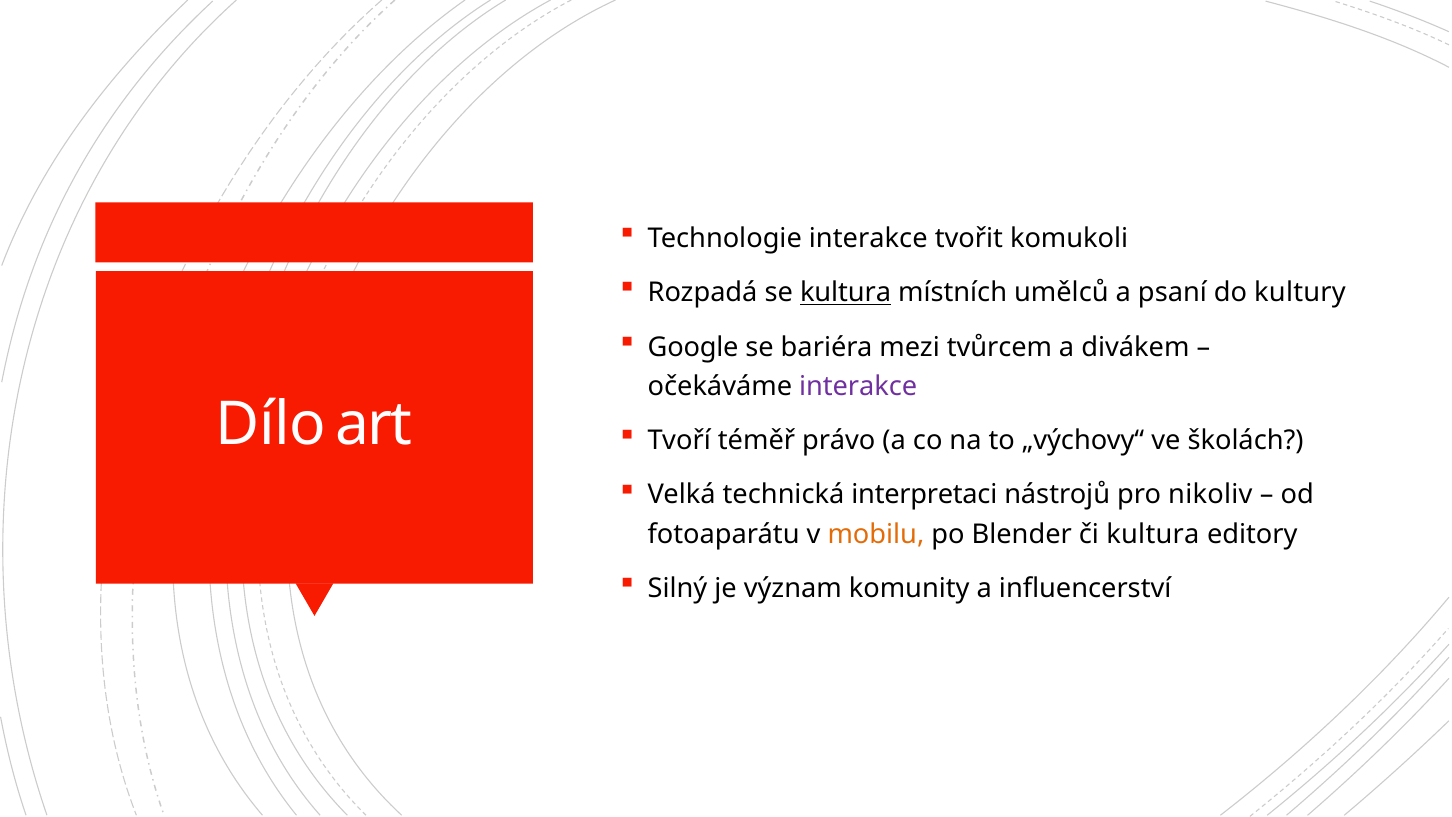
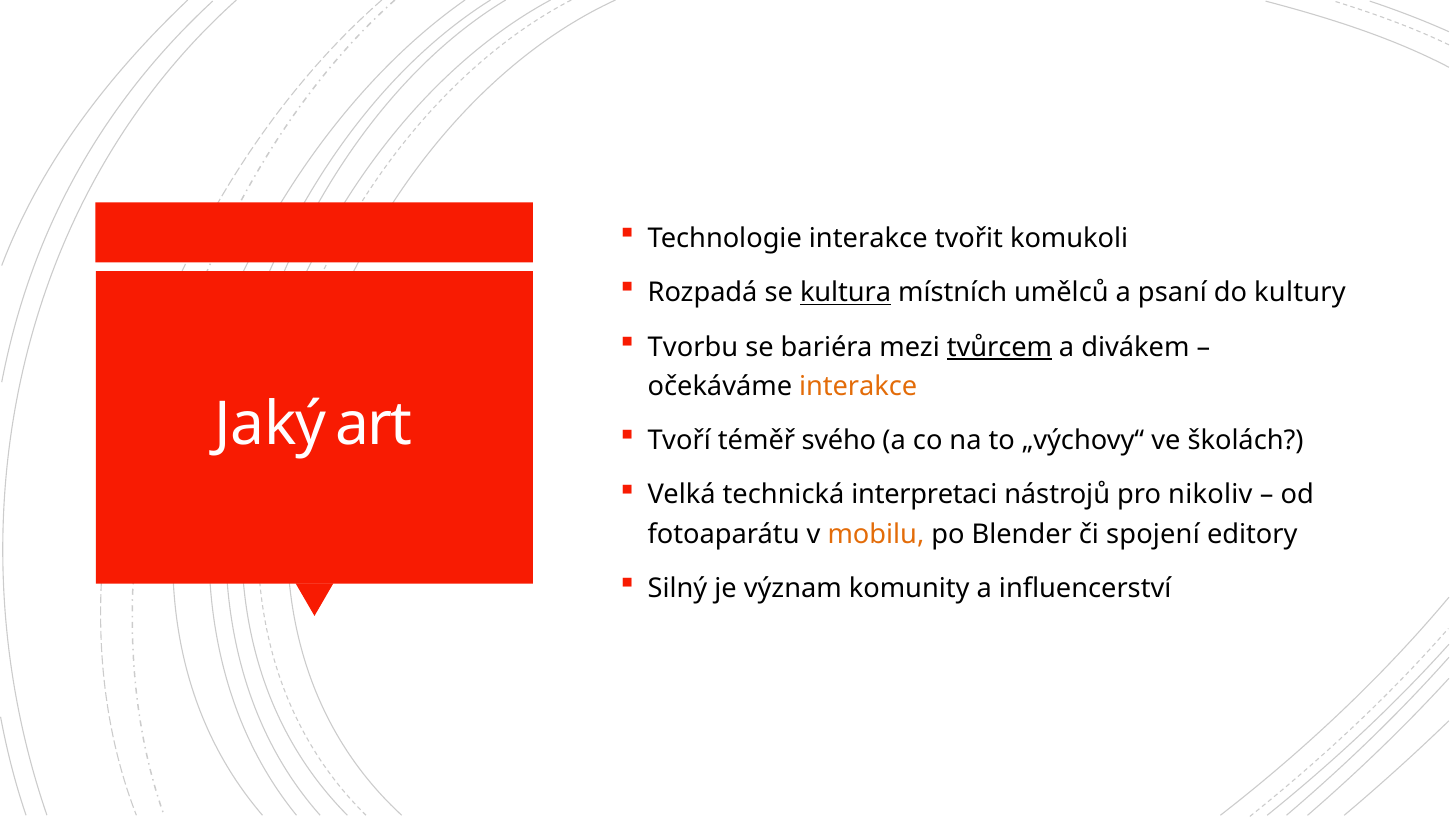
Google: Google -> Tvorbu (693, 347)
tvůrcem underline: none -> present (999, 347)
interakce colour: purple -> orange (858, 386)
Dílo: Dílo -> Jaký (271, 425)
právo: právo -> svého (839, 441)
či kultura: kultura -> spojení (1153, 534)
